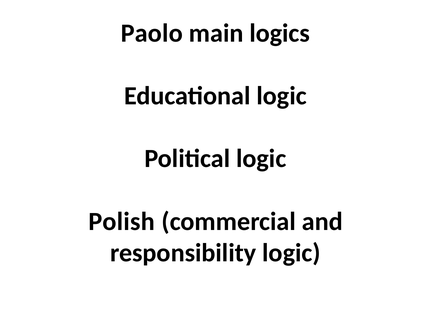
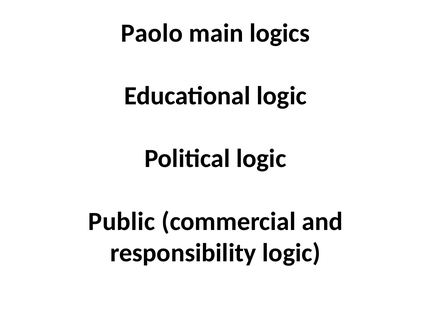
Polish: Polish -> Public (122, 221)
